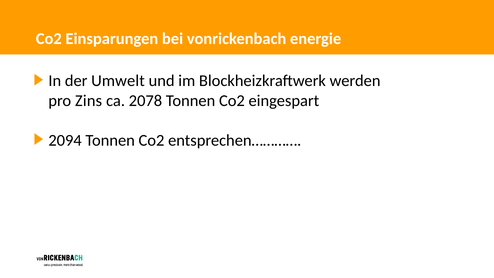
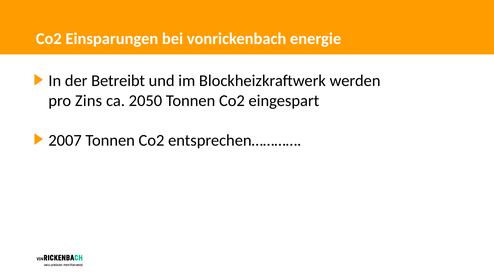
Umwelt: Umwelt -> Betreibt (118, 81)
2078: 2078 -> 2050 (145, 101)
2094: 2094 -> 2007 (65, 140)
